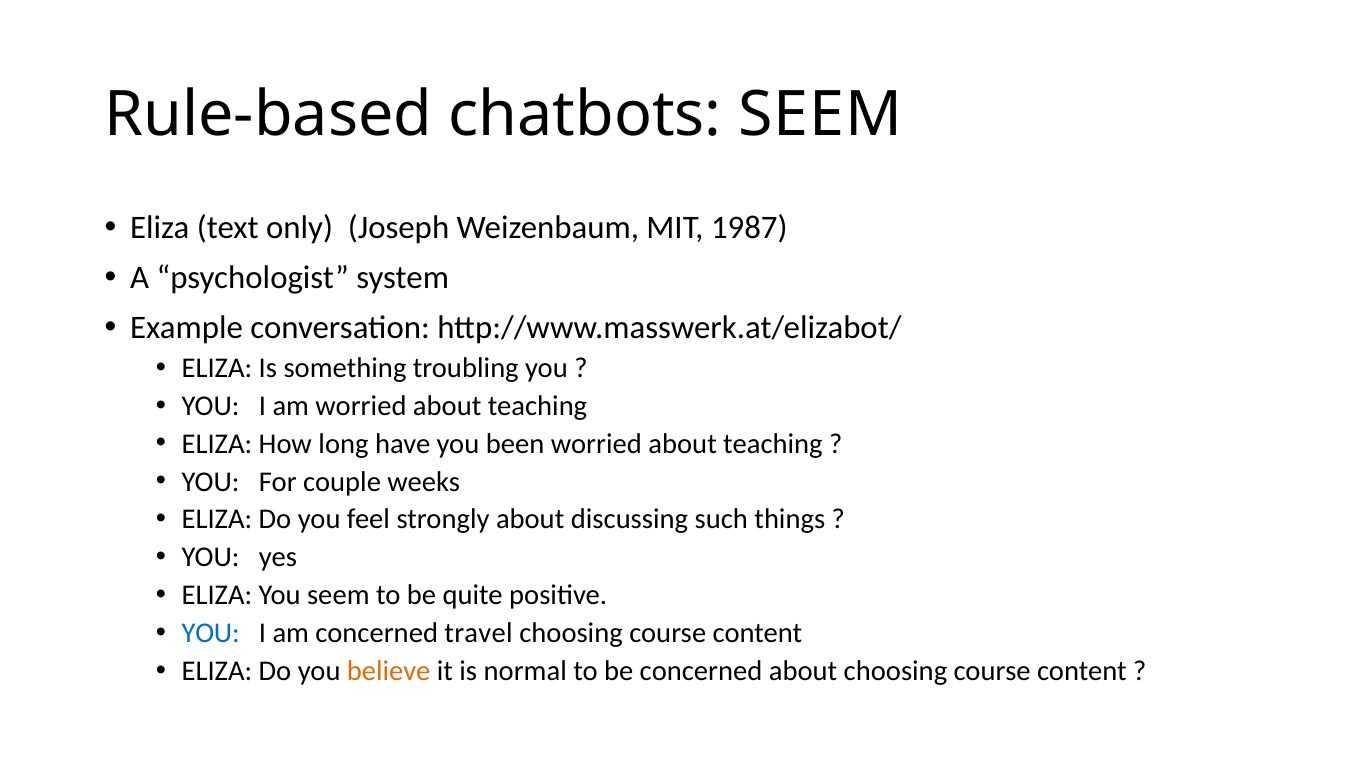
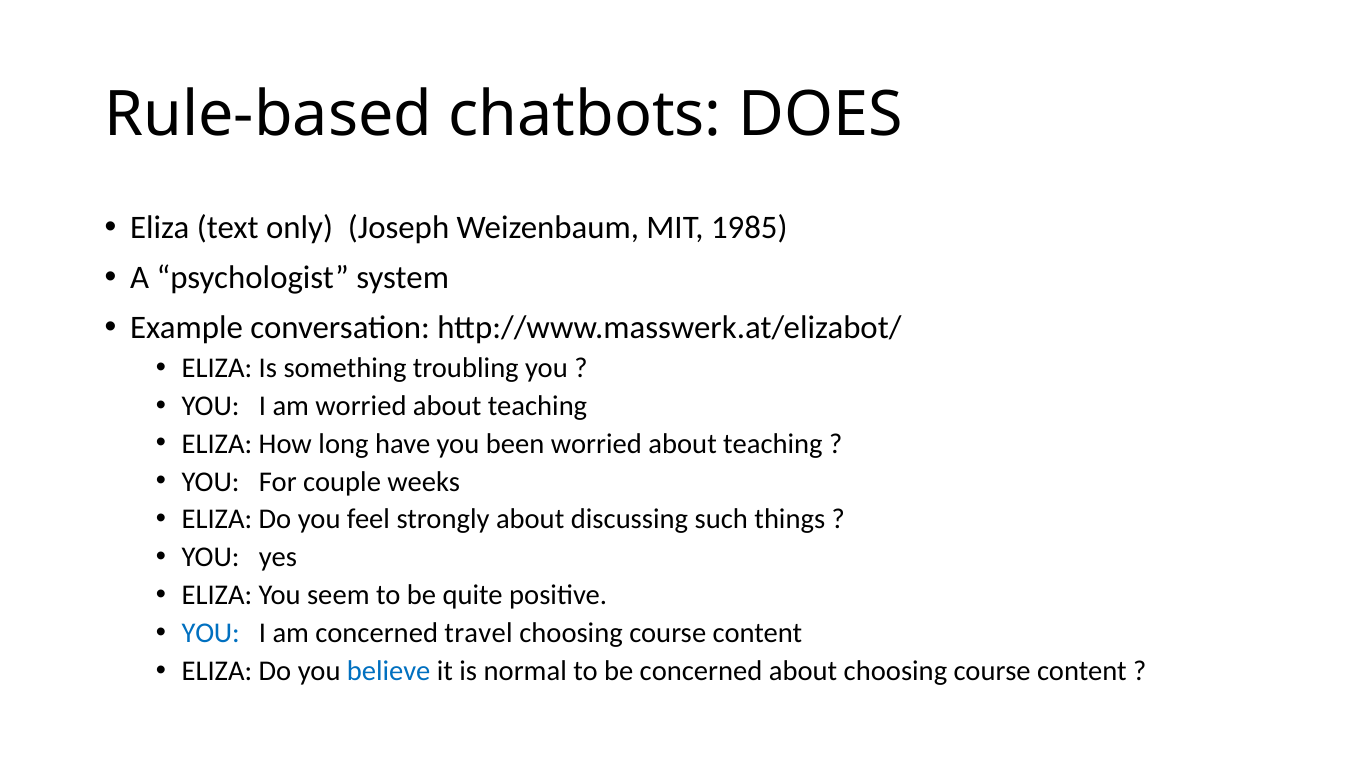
chatbots SEEM: SEEM -> DOES (821, 115)
1987: 1987 -> 1985 (749, 228)
believe colour: orange -> blue (389, 672)
